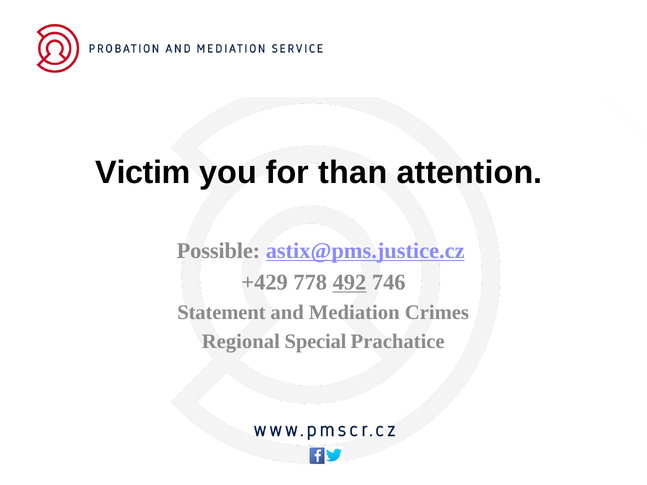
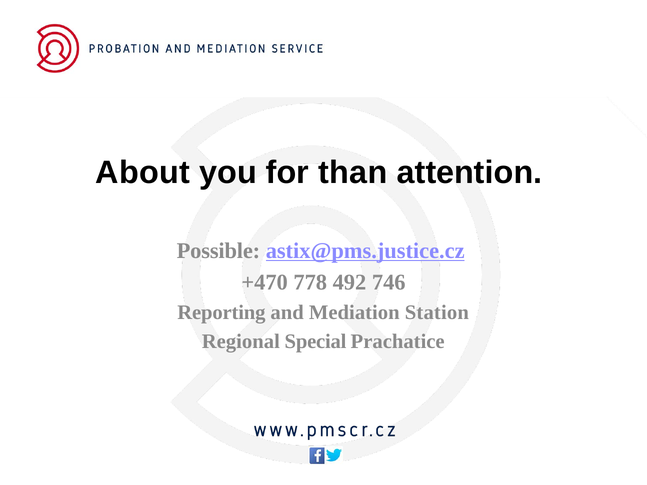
Victim: Victim -> About (143, 172)
+429: +429 -> +470 (265, 283)
492 underline: present -> none (349, 283)
Statement: Statement -> Reporting (221, 313)
Crimes: Crimes -> Station (437, 313)
